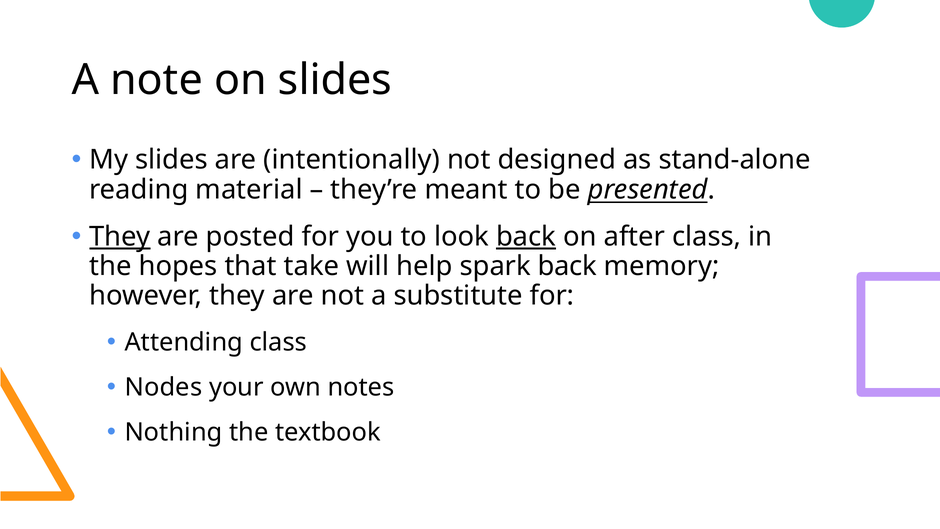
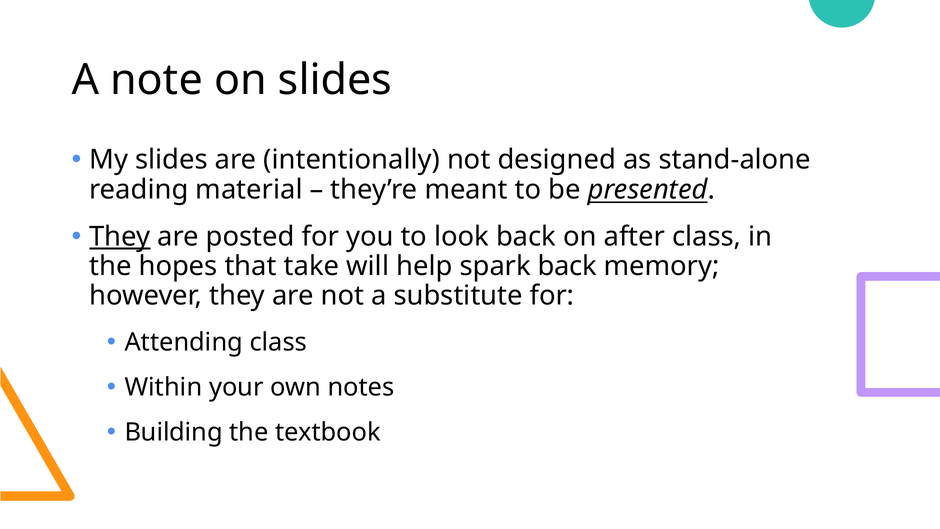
back underline: present -> none (526, 237)
Nodes: Nodes -> Within (163, 387)
Nothing: Nothing -> Building (174, 432)
